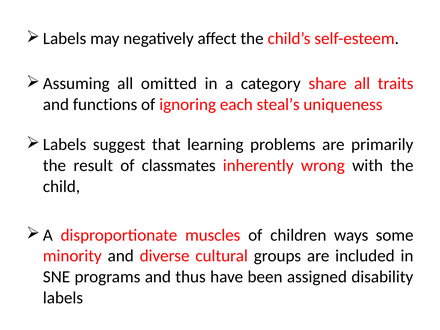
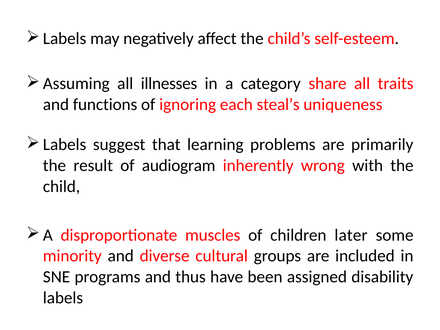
omitted: omitted -> illnesses (169, 84)
classmates: classmates -> audiogram (179, 165)
ways: ways -> later (351, 235)
